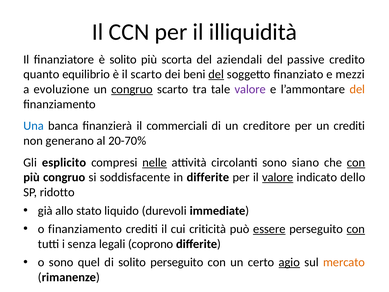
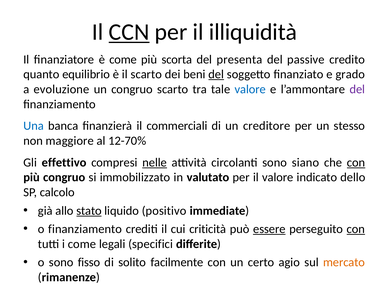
CCN underline: none -> present (129, 32)
è solito: solito -> come (123, 59)
aziendali: aziendali -> presenta (240, 59)
mezzi: mezzi -> grado (350, 74)
congruo underline: present -> none (132, 89)
valore colour: purple -> blue (250, 89)
del colour: orange -> purple (357, 89)
un crediti: crediti -> stesso (349, 126)
generano: generano -> maggiore (70, 141)
20-70%: 20-70% -> 12-70% (127, 141)
esplicito: esplicito -> effettivo (64, 162)
soddisfacente: soddisfacente -> immobilizzato (135, 177)
in differite: differite -> valutato (208, 177)
valore underline: present -> none (278, 177)
ridotto: ridotto -> calcolo (57, 192)
stato underline: none -> present (89, 210)
durevoli: durevoli -> positivo (164, 210)
i senza: senza -> come (82, 244)
coprono: coprono -> specifici (151, 244)
quel: quel -> fisso (89, 262)
solito perseguito: perseguito -> facilmente (177, 262)
agio underline: present -> none (289, 262)
